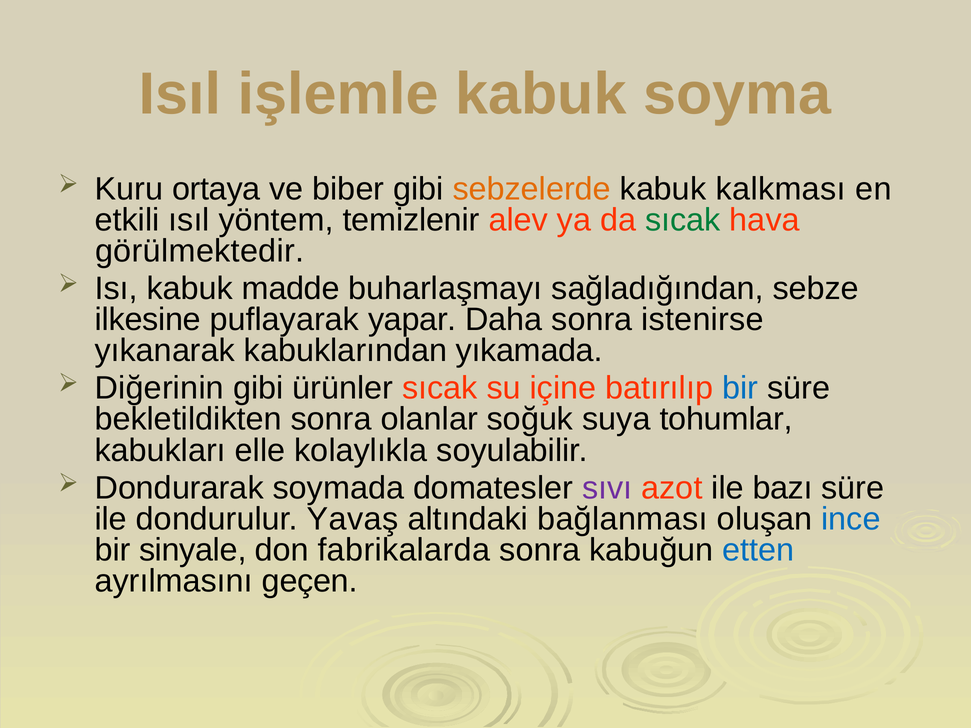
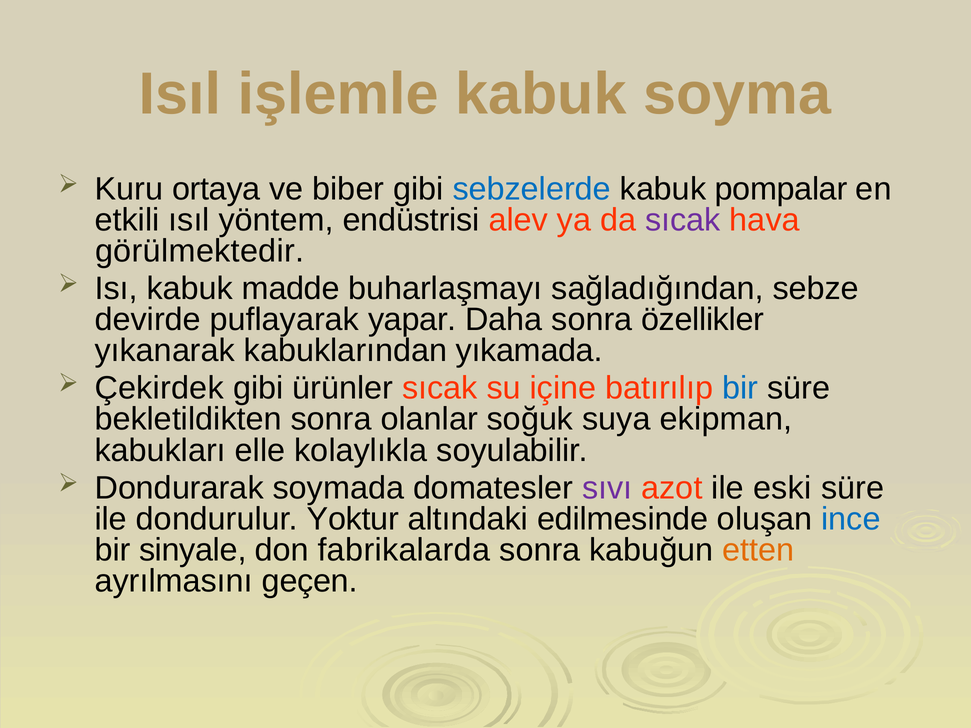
sebzelerde colour: orange -> blue (532, 189)
kalkması: kalkması -> pompalar (781, 189)
temizlenir: temizlenir -> endüstrisi (411, 220)
sıcak colour: green -> purple (683, 220)
ilkesine: ilkesine -> devirde (148, 320)
istenirse: istenirse -> özellikler (703, 320)
Diğerinin: Diğerinin -> Çekirdek (159, 388)
tohumlar: tohumlar -> ekipman (726, 419)
bazı: bazı -> eski (782, 488)
Yavaş: Yavaş -> Yoktur (353, 519)
bağlanması: bağlanması -> edilmesinde (623, 519)
etten colour: blue -> orange (758, 550)
